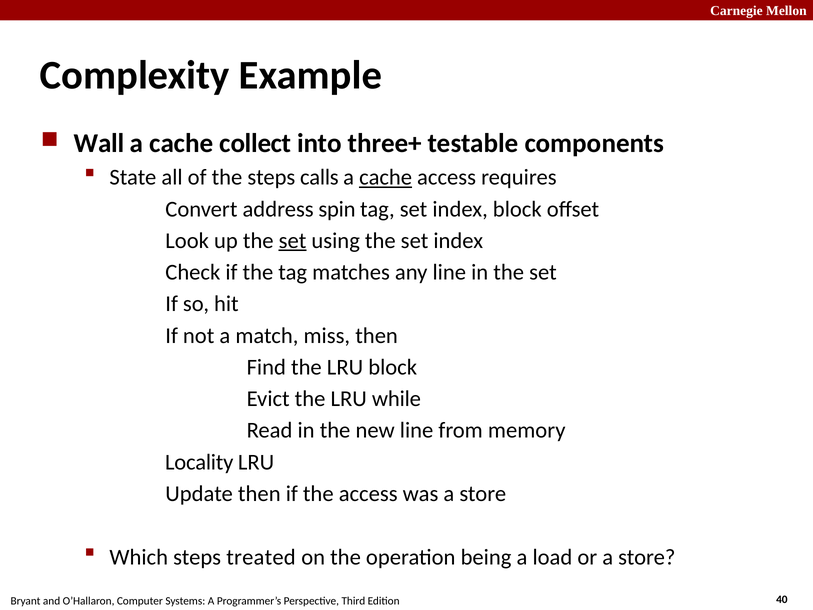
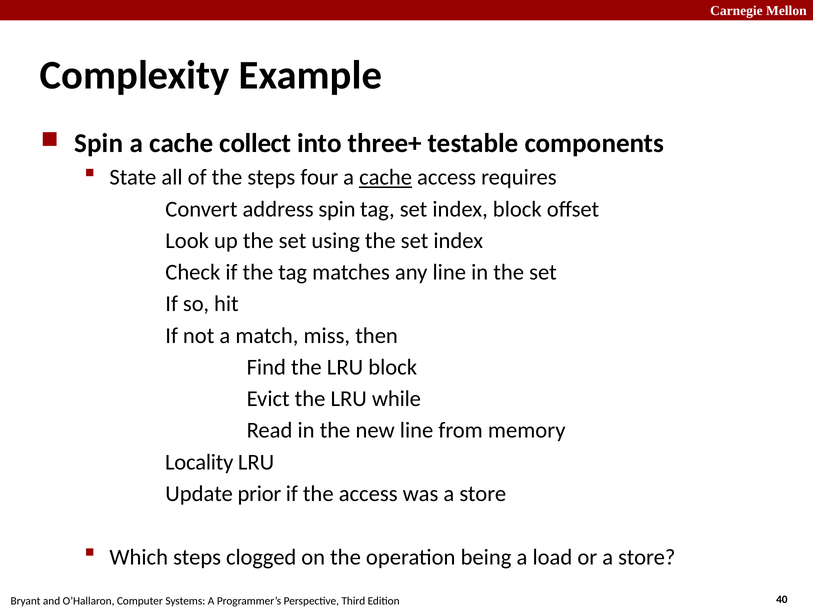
Wall: Wall -> Spin (99, 143)
calls: calls -> four (319, 177)
set underline: present -> none (293, 241)
Update then: then -> prior (259, 494)
treated: treated -> clogged (261, 557)
